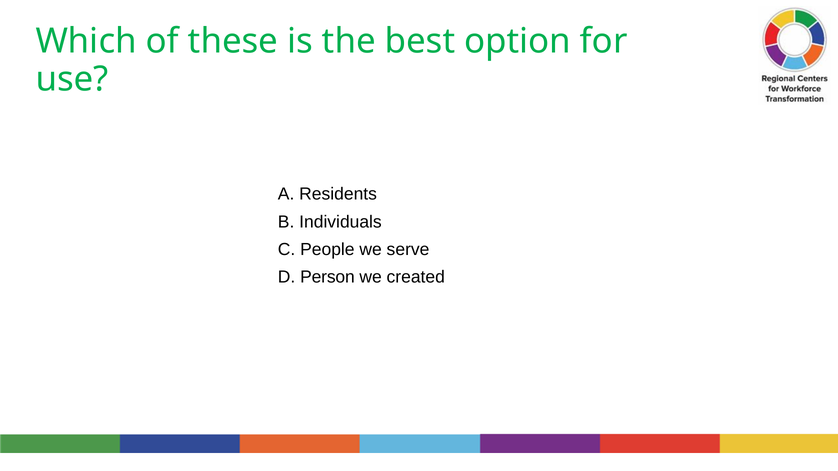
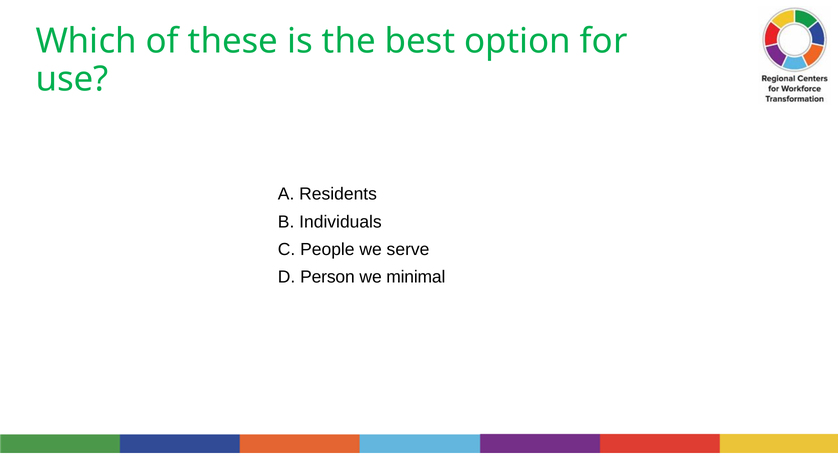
created: created -> minimal (416, 277)
